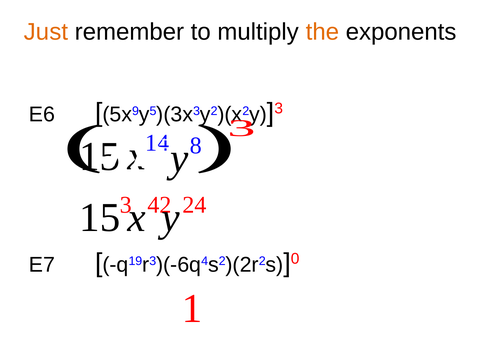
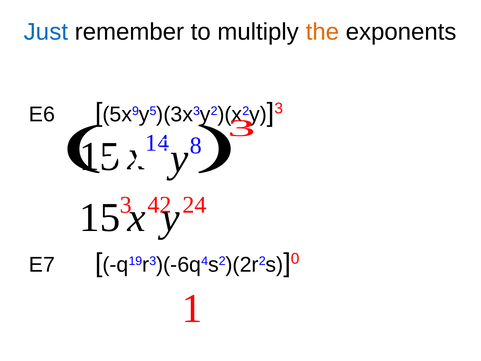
Just colour: orange -> blue (46, 32)
